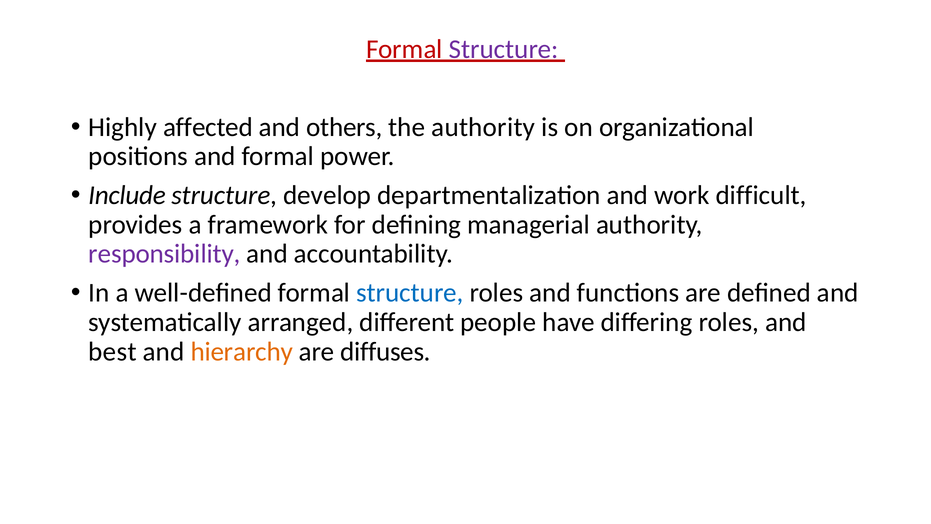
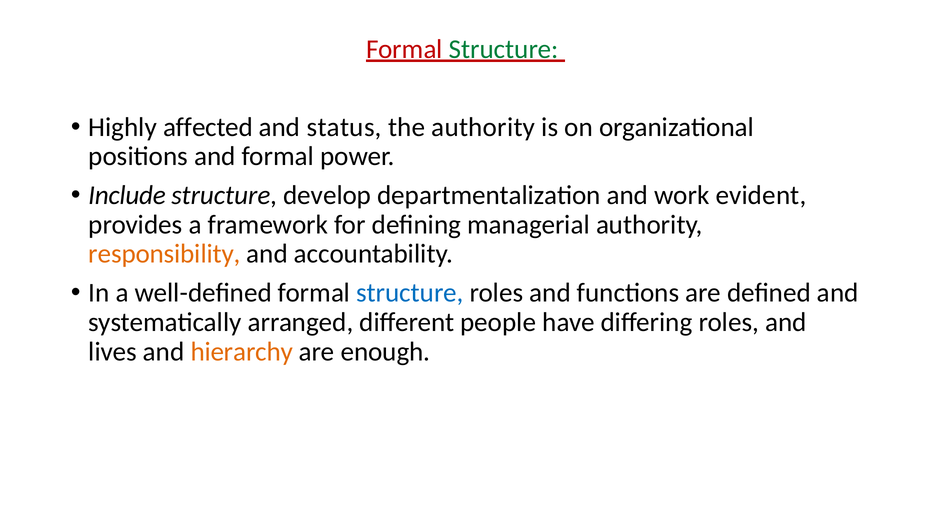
Structure colour: purple -> green (504, 49)
others: others -> status (344, 127)
difficult: difficult -> evident (761, 195)
responsibility colour: purple -> orange (164, 254)
best: best -> lives (113, 351)
diffuses: diffuses -> enough (385, 351)
